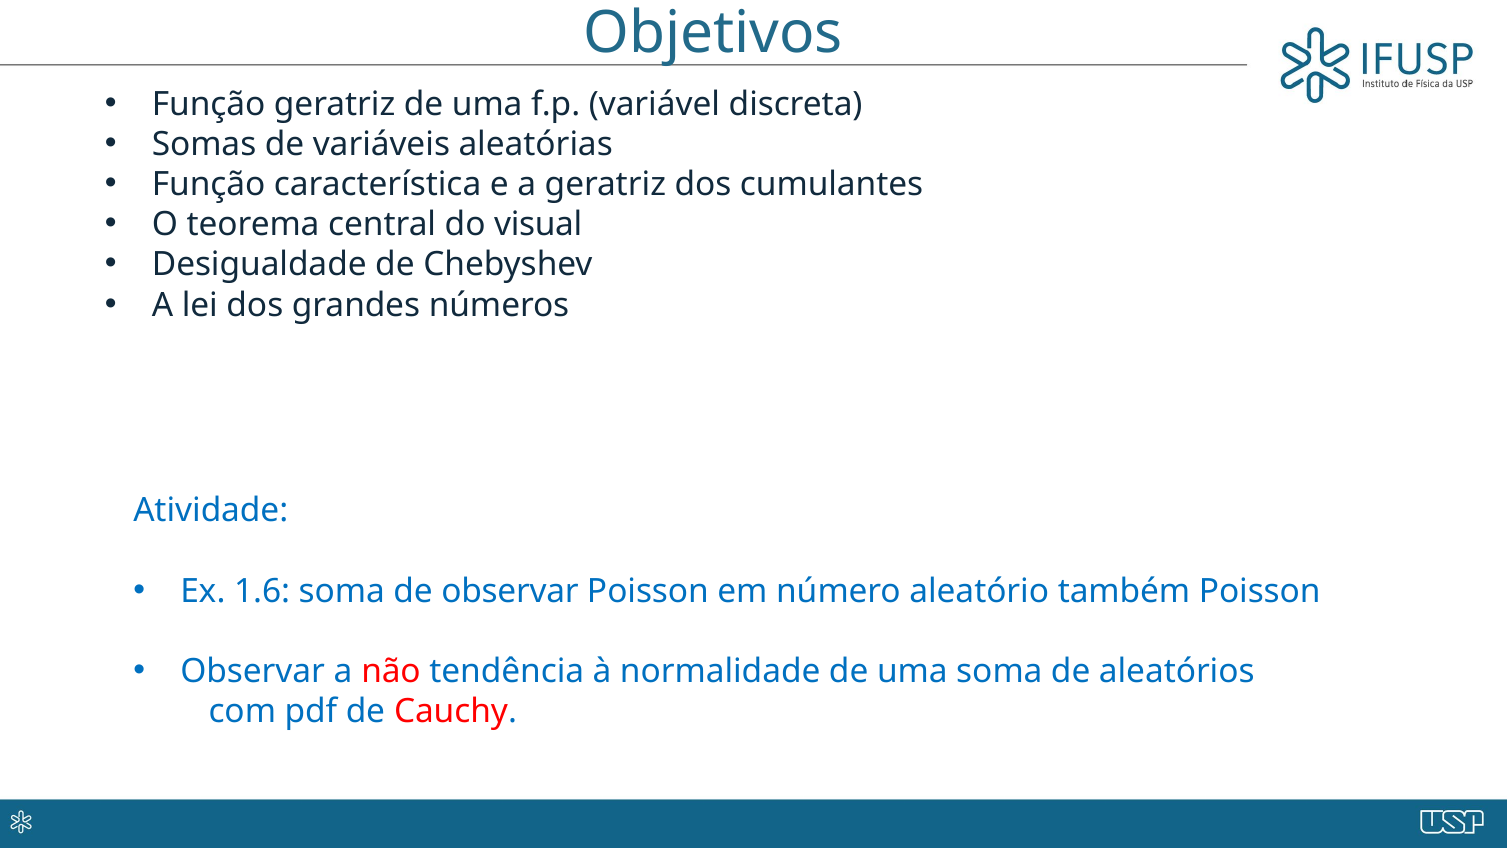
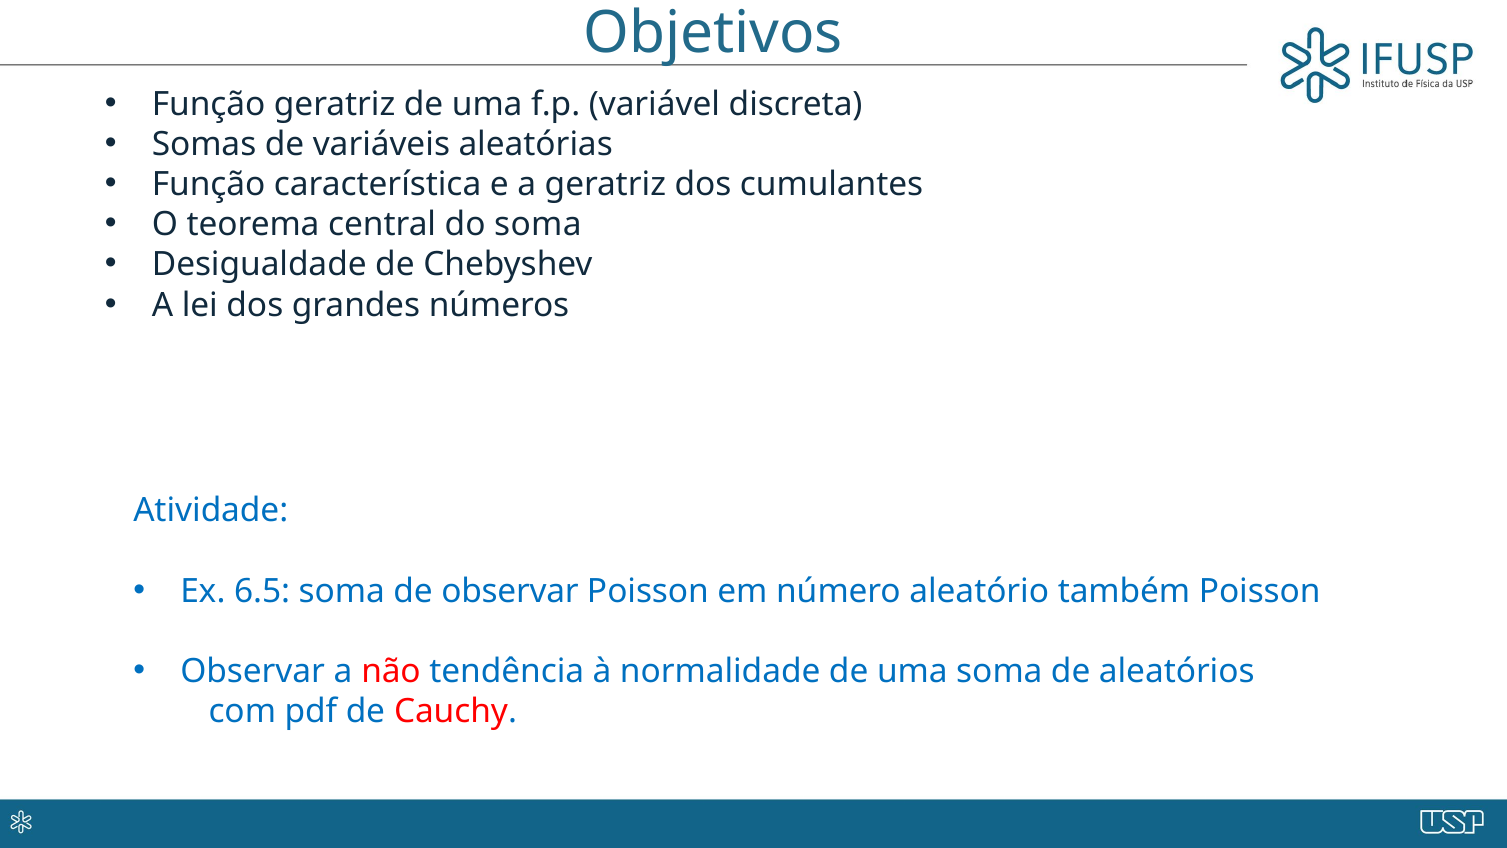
do visual: visual -> soma (538, 225)
1.6: 1.6 -> 6.5 (262, 591)
